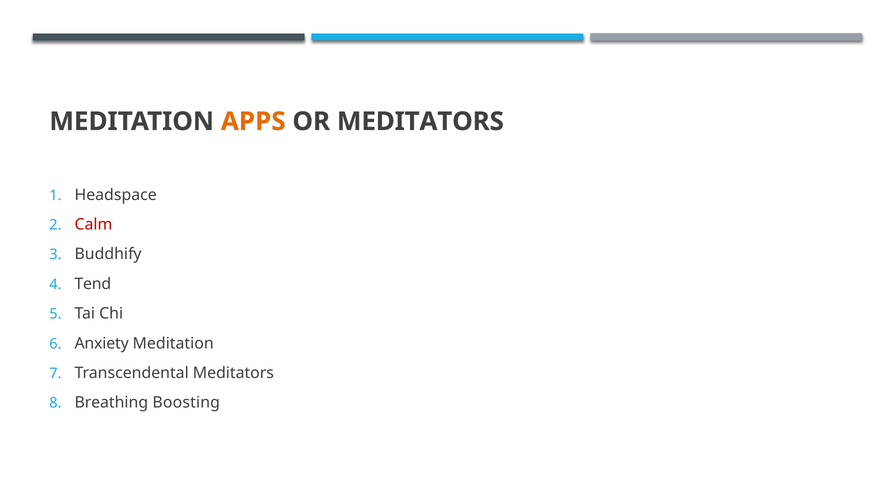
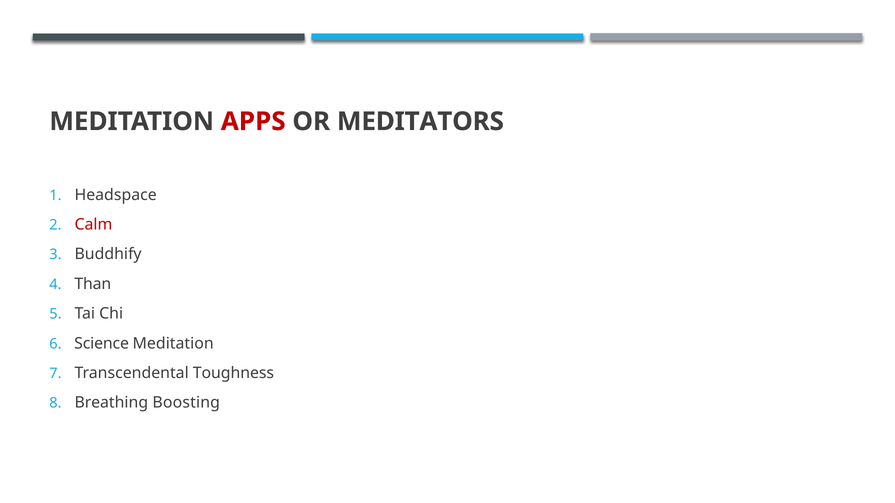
APPS colour: orange -> red (253, 122)
Tend: Tend -> Than (93, 284)
Anxiety: Anxiety -> Science (102, 344)
Transcendental Meditators: Meditators -> Toughness (233, 373)
